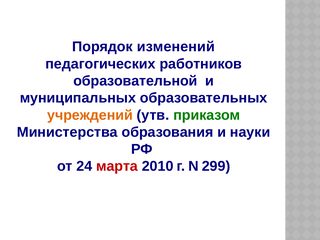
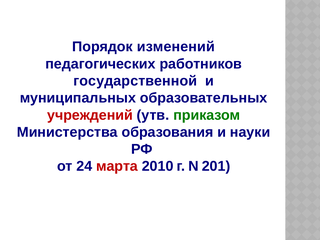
образовательной: образовательной -> государственной (135, 81)
учреждений colour: orange -> red (90, 115)
299: 299 -> 201 (216, 166)
